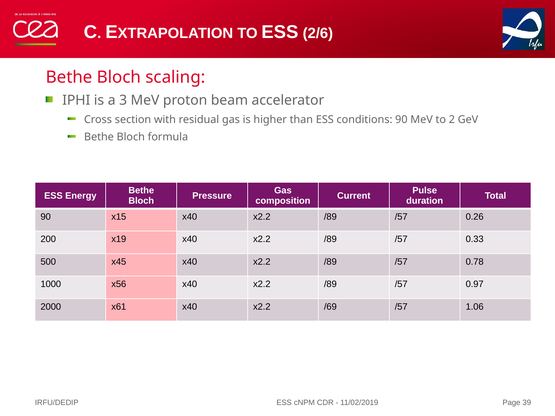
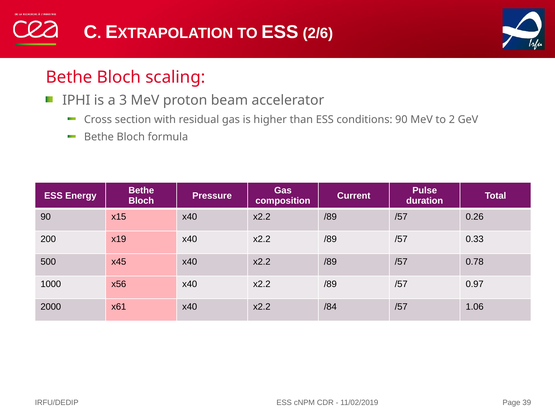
/69: /69 -> /84 (330, 307)
